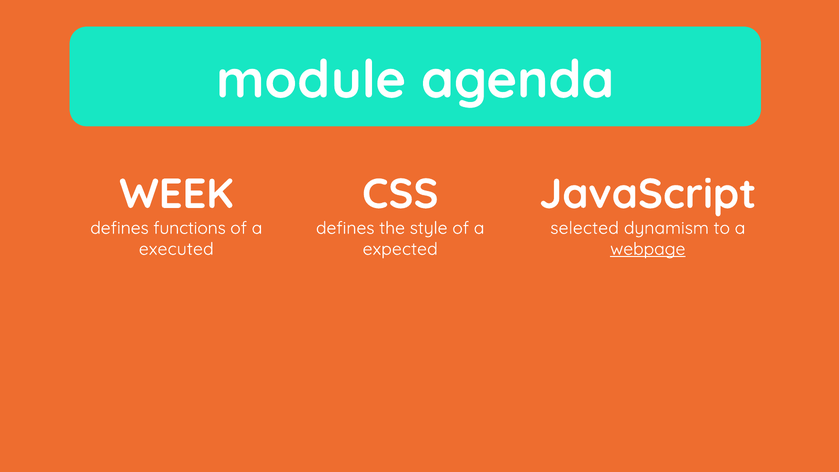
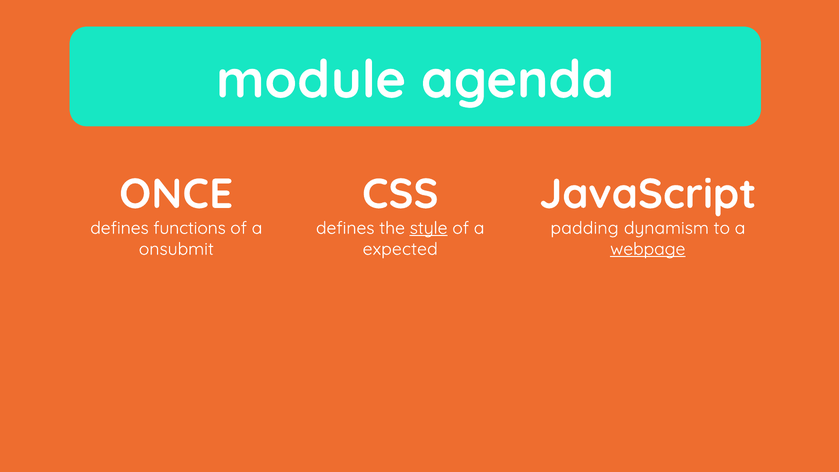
WEEK: WEEK -> ONCE (176, 194)
style underline: none -> present (429, 228)
selected: selected -> padding (585, 228)
executed: executed -> onsubmit (176, 249)
